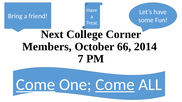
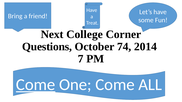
Members: Members -> Questions (47, 47)
66: 66 -> 74 (124, 47)
Come underline: present -> none (115, 85)
